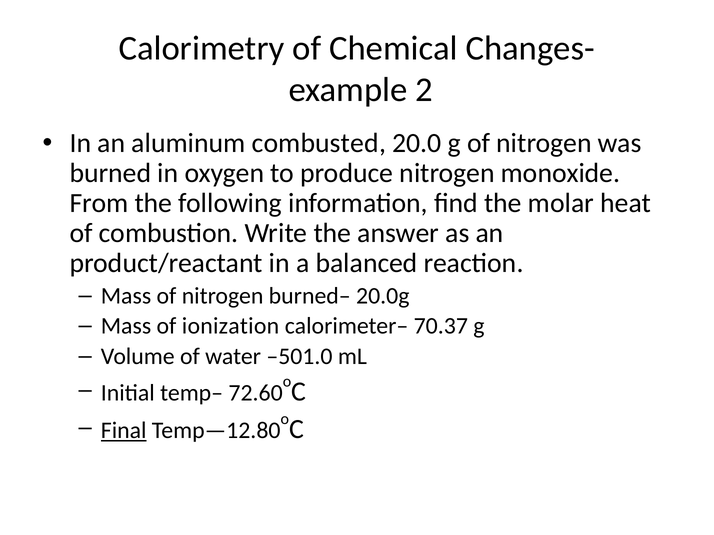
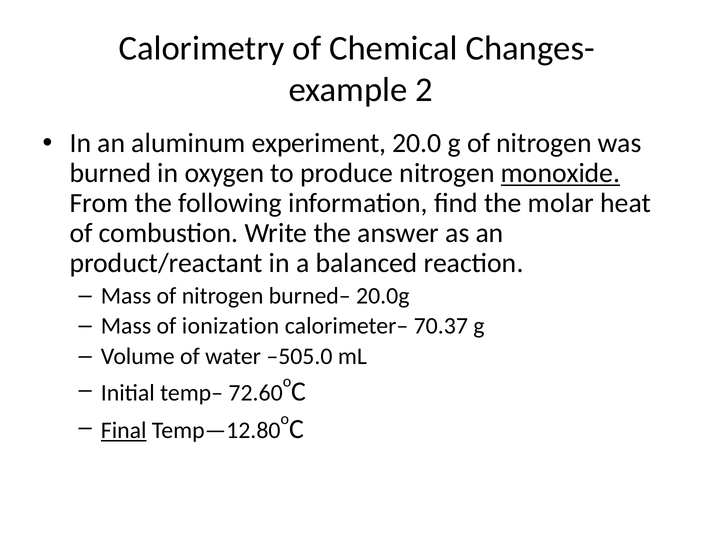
combusted: combusted -> experiment (319, 143)
monoxide underline: none -> present (560, 173)
–501.0: –501.0 -> –505.0 (299, 357)
